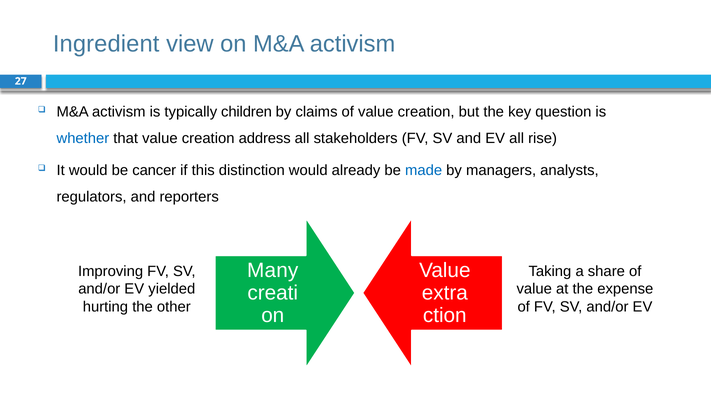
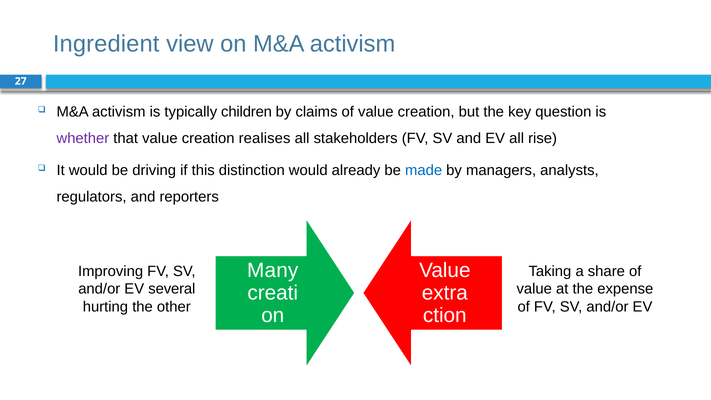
whether colour: blue -> purple (83, 138)
address: address -> realises (265, 138)
cancer: cancer -> driving (154, 170)
yielded: yielded -> several (172, 289)
